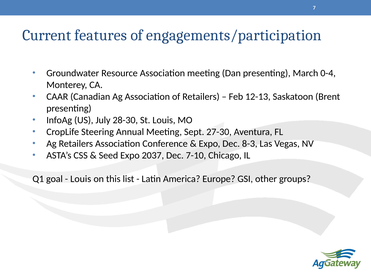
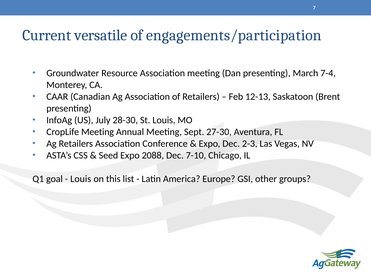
features: features -> versatile (101, 35)
0-4: 0-4 -> 7-4 (328, 73)
CropLife Steering: Steering -> Meeting (98, 132)
8-3: 8-3 -> 2-3 (250, 144)
2037: 2037 -> 2088 (153, 156)
